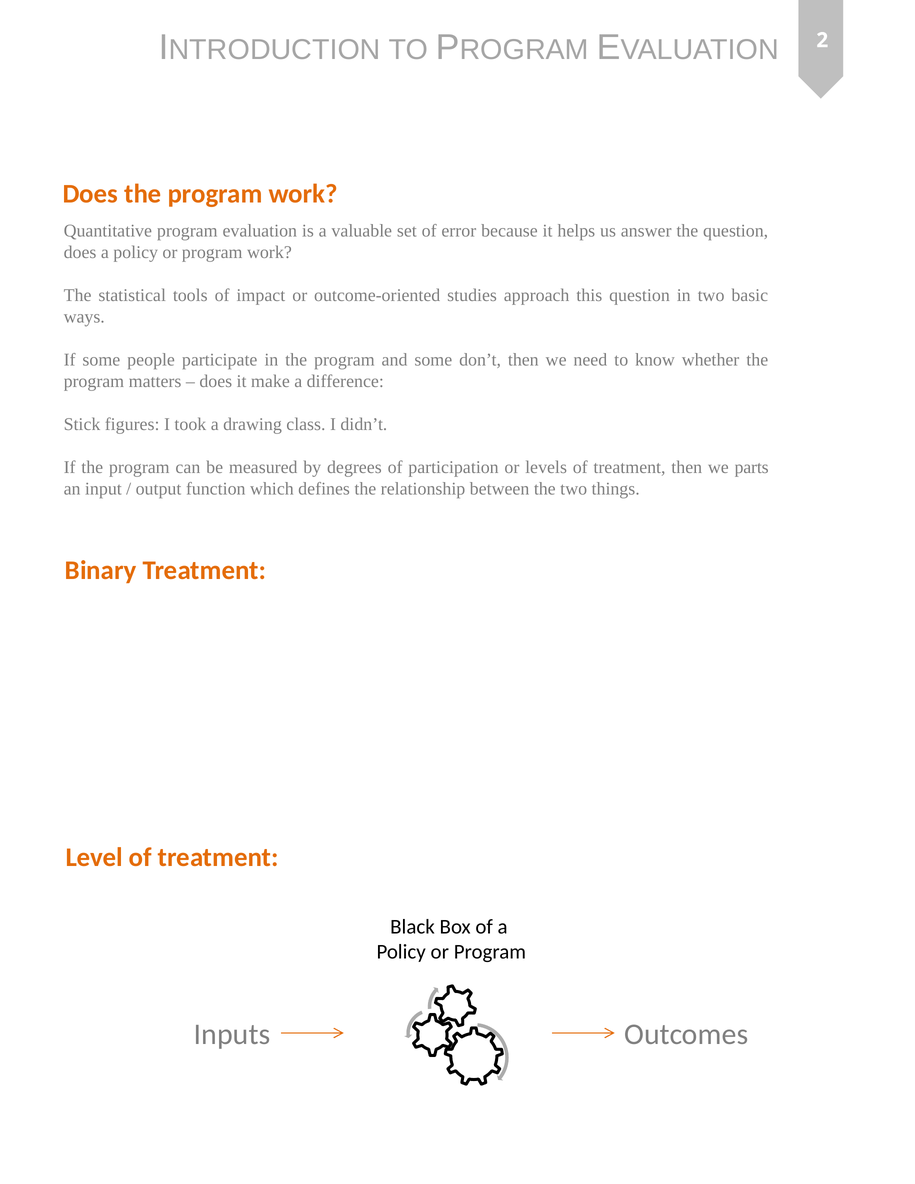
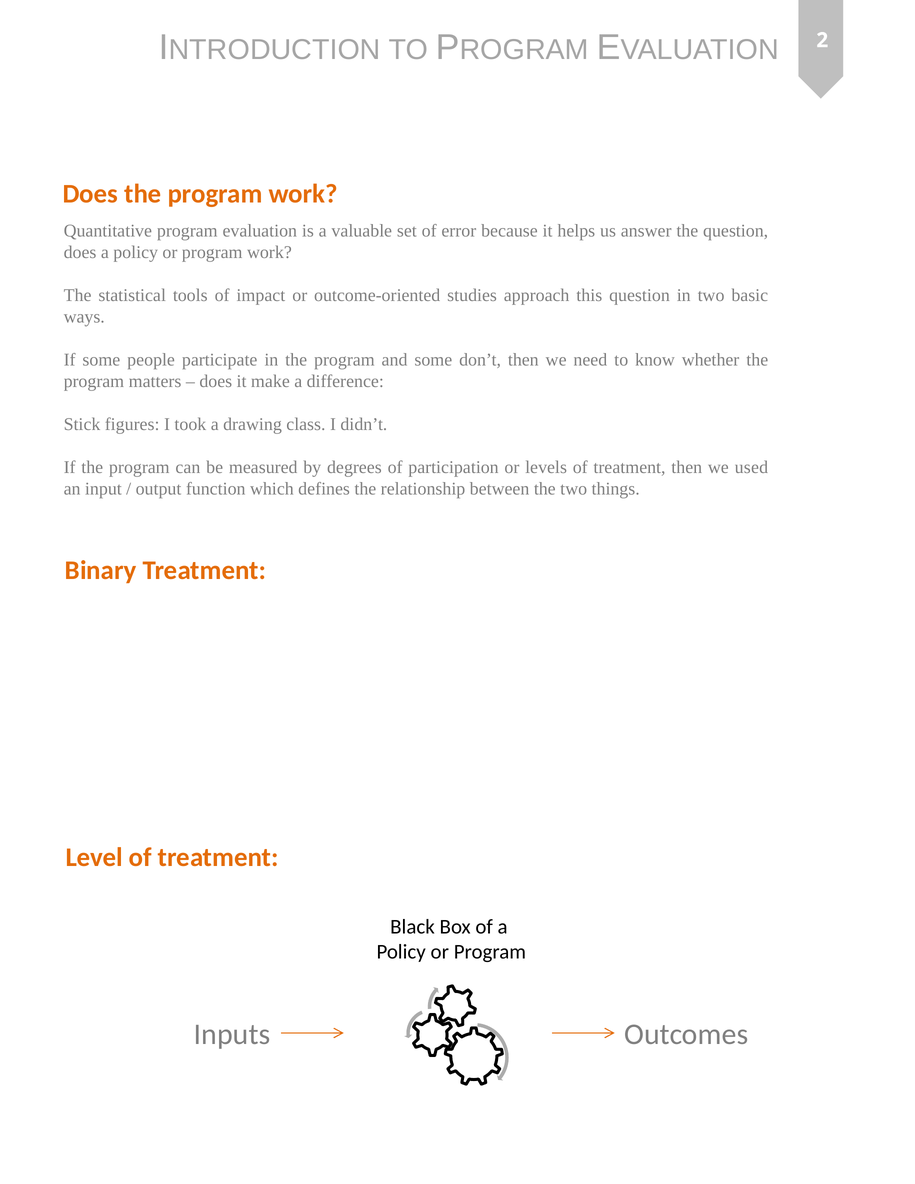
parts: parts -> used (751, 468)
